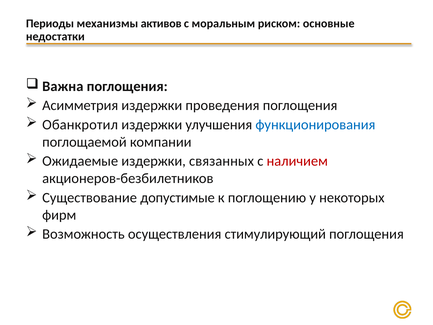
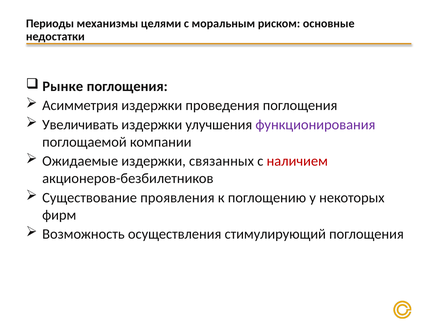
активов: активов -> целями (161, 23)
Важна: Важна -> Рынке (63, 86)
Обанкротил: Обанкротил -> Увеличивать (80, 125)
функционирования colour: blue -> purple (315, 125)
допустимые: допустимые -> проявления (177, 197)
